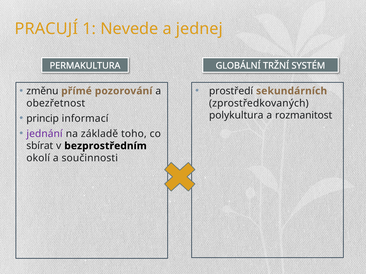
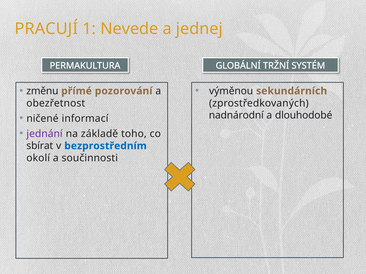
prostředí: prostředí -> výměnou (231, 91)
polykultura: polykultura -> nadnárodní (236, 116)
rozmanitost: rozmanitost -> dlouhodobé (304, 116)
princip: princip -> ničené (42, 119)
bezprostředním colour: black -> blue (106, 146)
